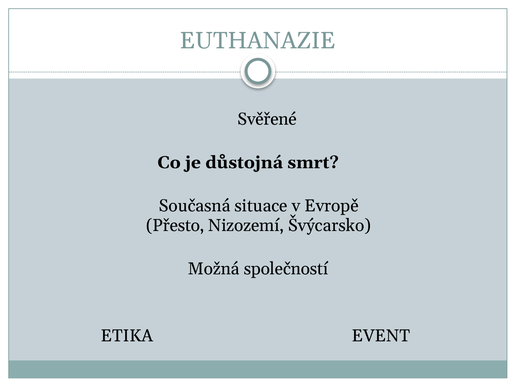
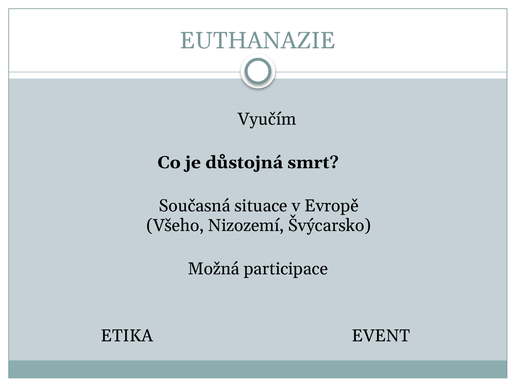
Svěřené: Svěřené -> Vyučím (267, 119)
Přesto: Přesto -> Všeho (175, 225)
společností: společností -> participace (286, 269)
